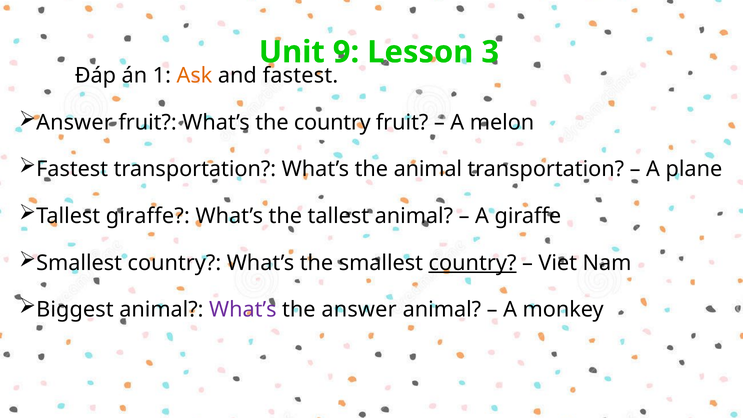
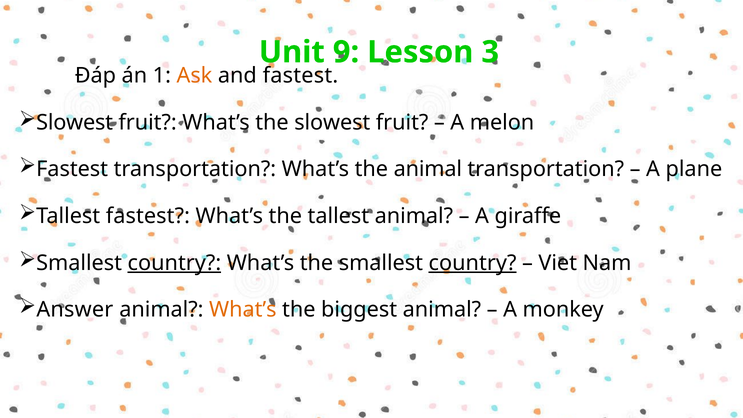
Answer: Answer -> Slowest (75, 123)
the country: country -> slowest (332, 123)
Tallest giraffe: giraffe -> fastest (148, 216)
country underline: none -> present (174, 263)
Biggest: Biggest -> Answer (75, 310)
What’s colour: purple -> orange (243, 310)
the answer: answer -> biggest (359, 310)
